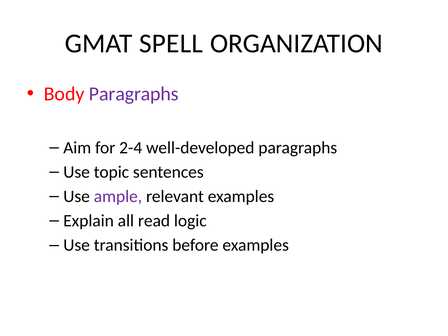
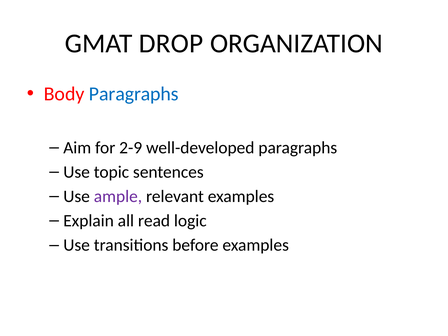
SPELL: SPELL -> DROP (171, 43)
Paragraphs colour: purple -> blue (134, 94)
2-4: 2-4 -> 2-9 (131, 148)
